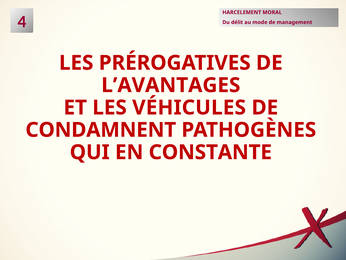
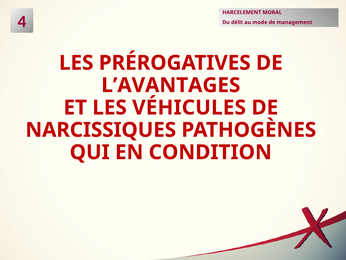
CONDAMNENT: CONDAMNENT -> NARCISSIQUES (101, 130)
CONSTANTE: CONSTANTE -> CONDITION (210, 152)
